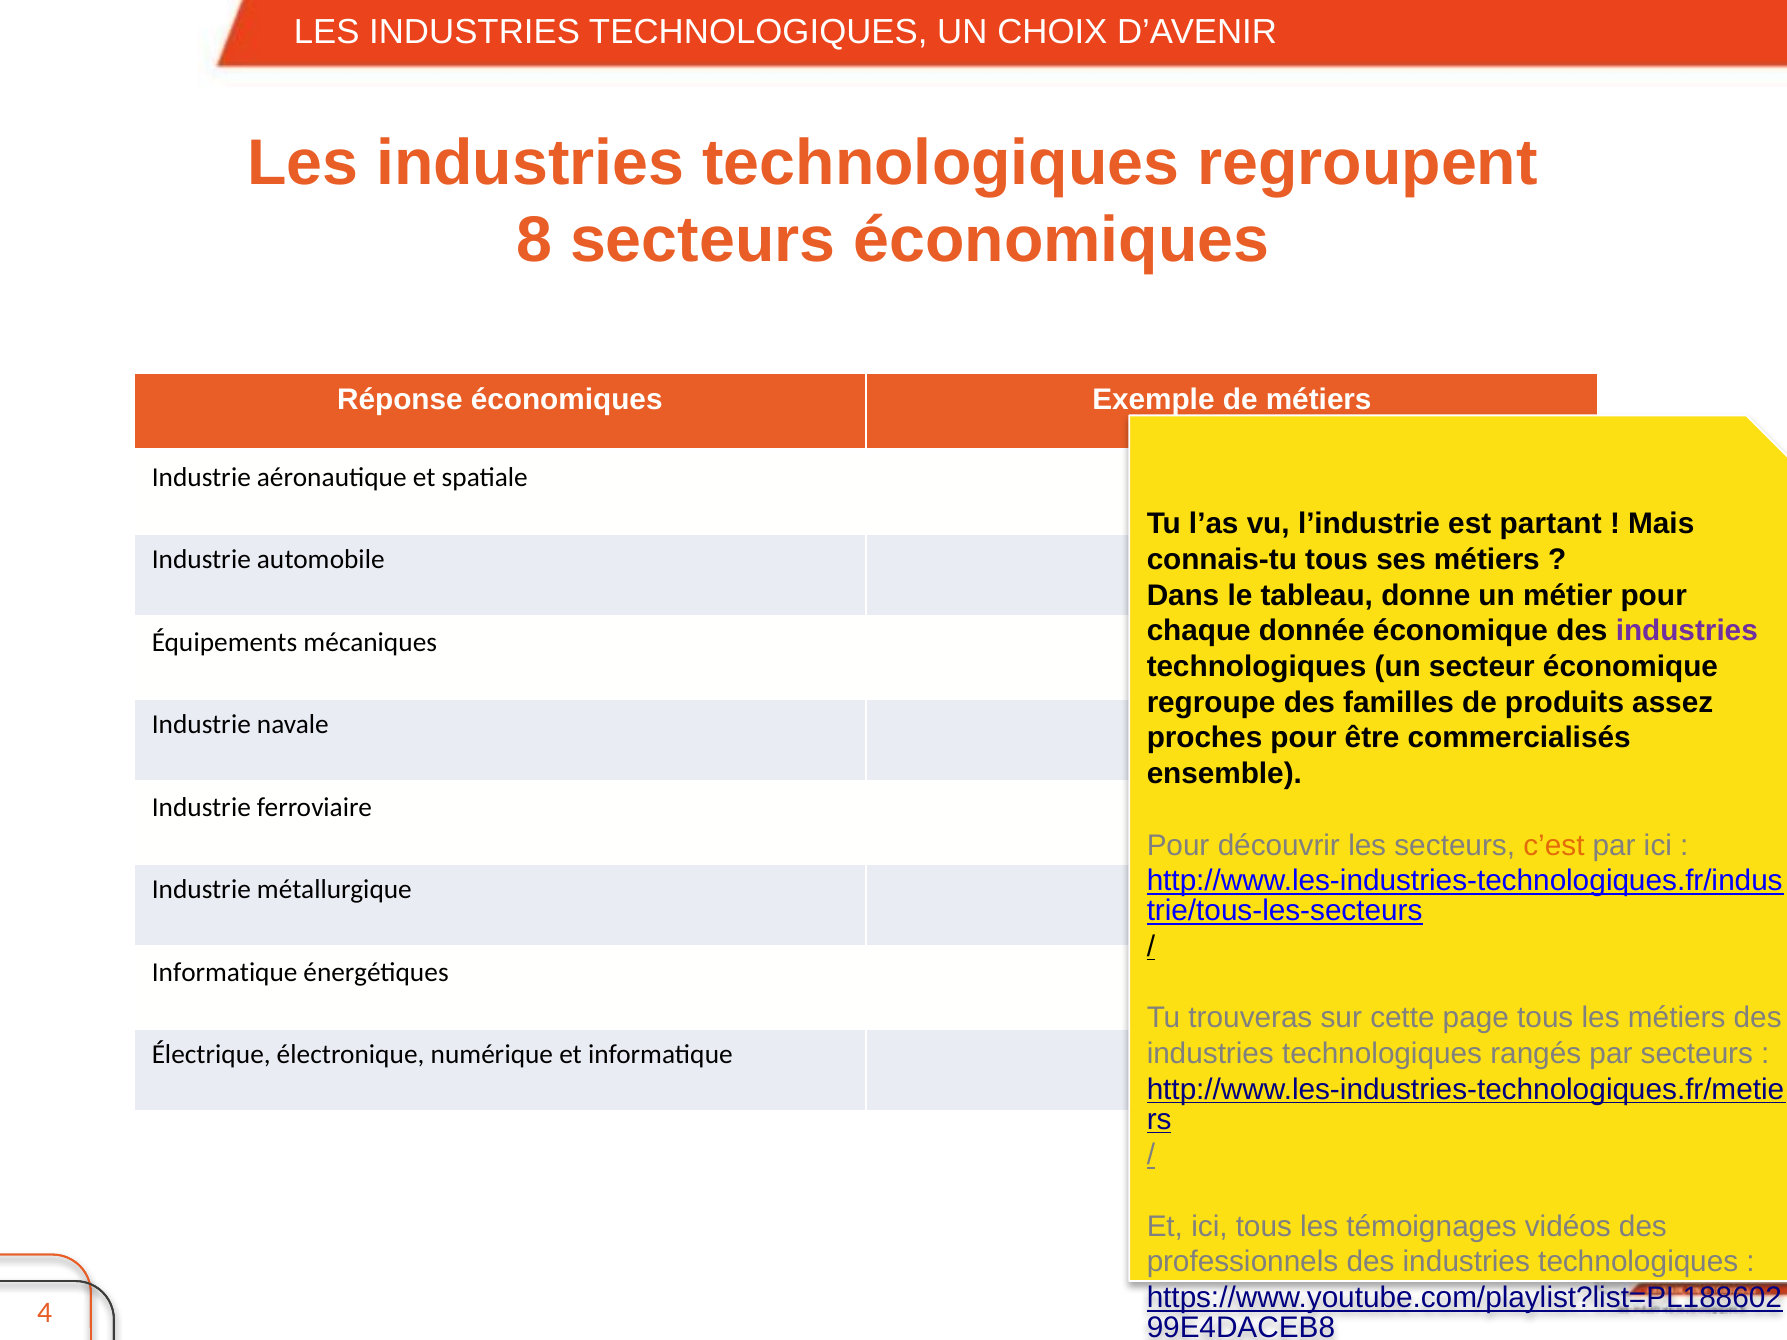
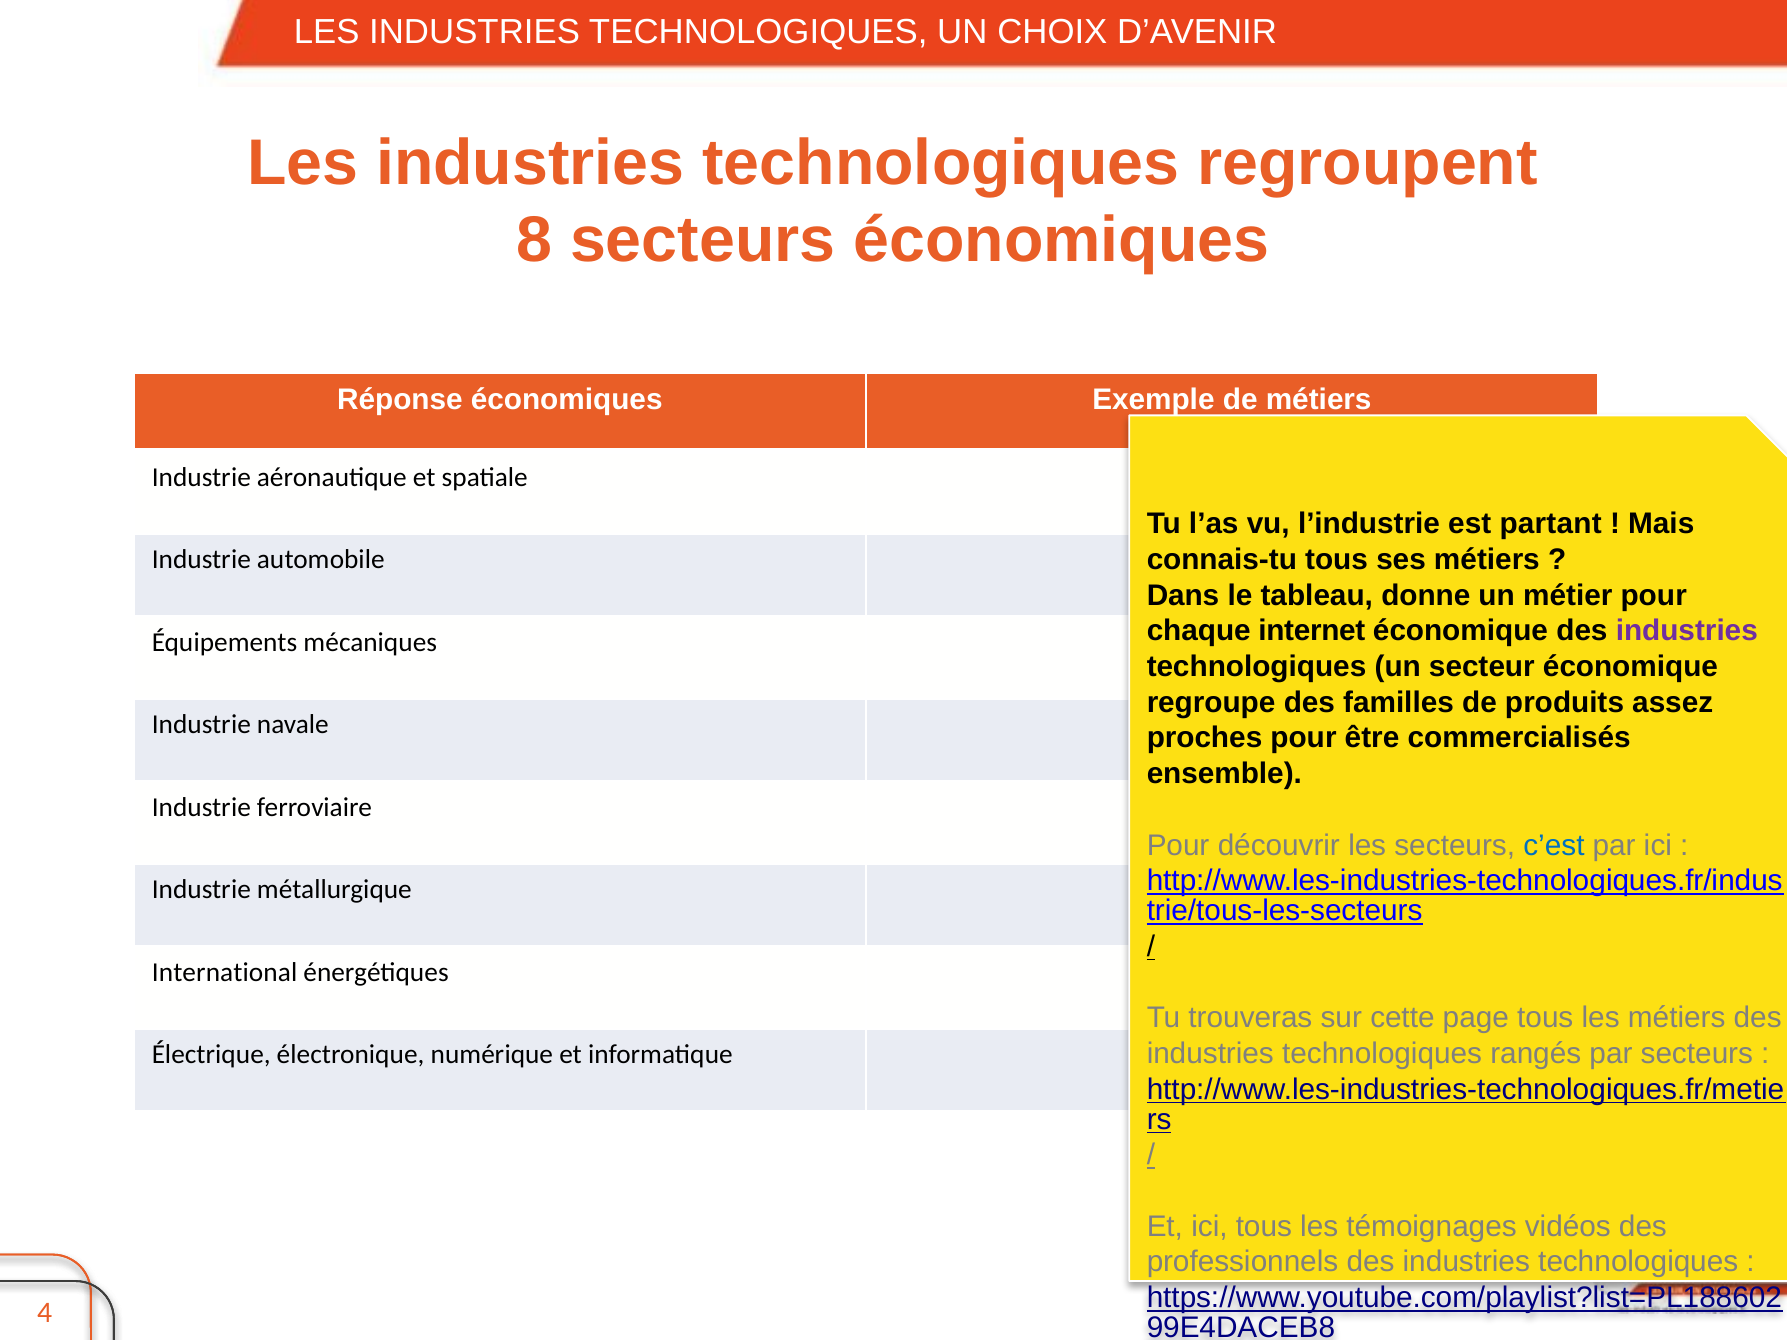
donnée: donnée -> internet (1312, 631)
c’est colour: orange -> blue (1554, 845)
Informatique: Informatique -> International (225, 973)
